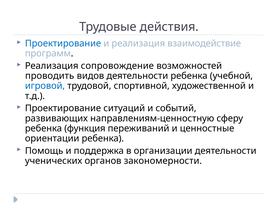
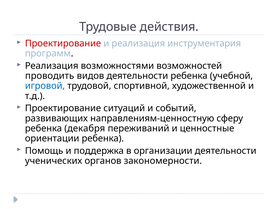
Проектирование colour: blue -> red (63, 43)
взаимодействие: взаимодействие -> инструментария (204, 43)
сопровождение: сопровождение -> возможностями (117, 66)
функция: функция -> декабря (85, 128)
